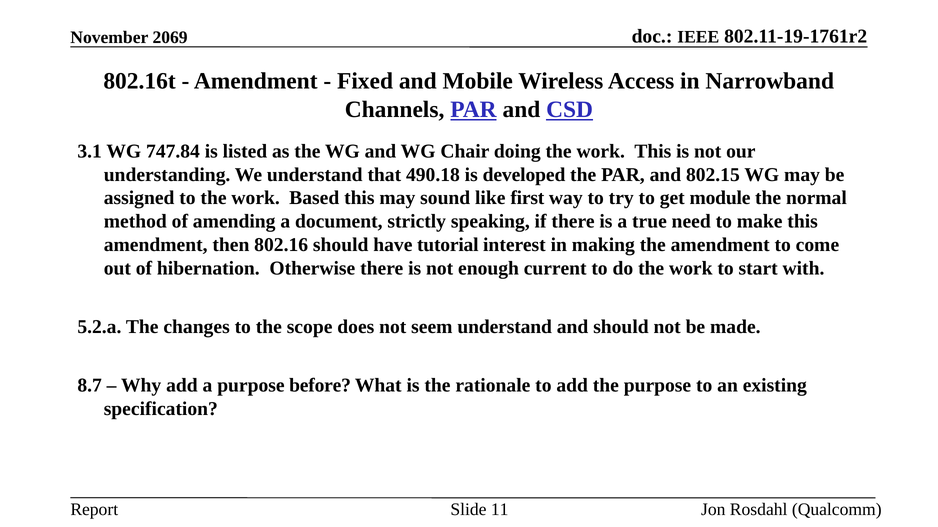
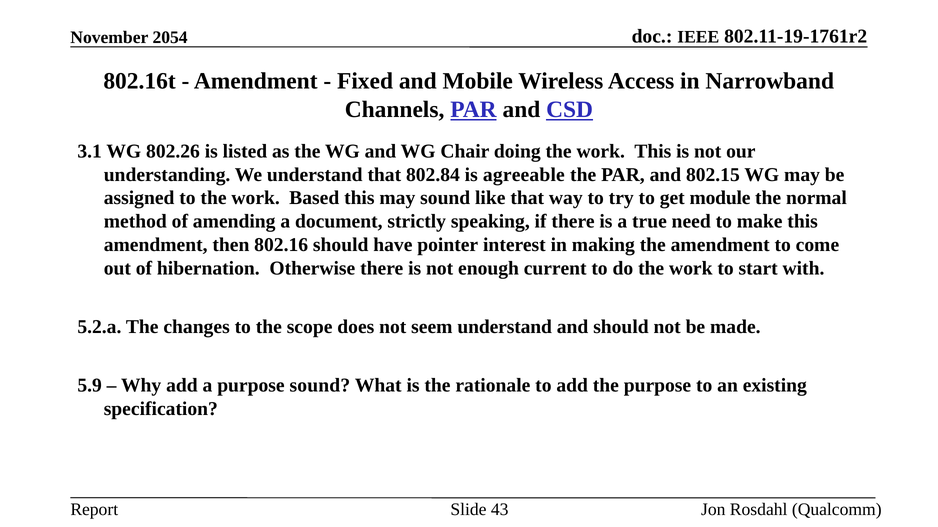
2069: 2069 -> 2054 (170, 37)
747.84: 747.84 -> 802.26 (173, 151)
490.18: 490.18 -> 802.84 (433, 175)
developed: developed -> agreeable (524, 175)
like first: first -> that (527, 198)
tutorial: tutorial -> pointer (448, 245)
8.7: 8.7 -> 5.9 (90, 386)
purpose before: before -> sound (320, 386)
11: 11 -> 43 (500, 510)
